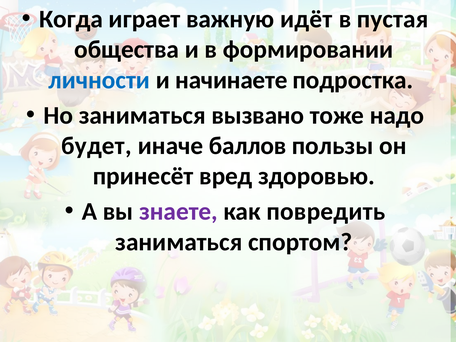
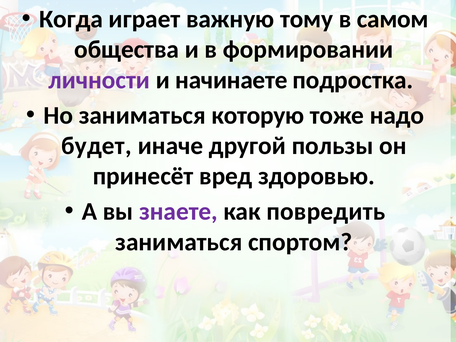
идёт: идёт -> тому (307, 19)
пустая: пустая -> самом (393, 19)
личности colour: blue -> purple (99, 80)
вызвано: вызвано -> которую (258, 115)
баллов: баллов -> другой (247, 146)
